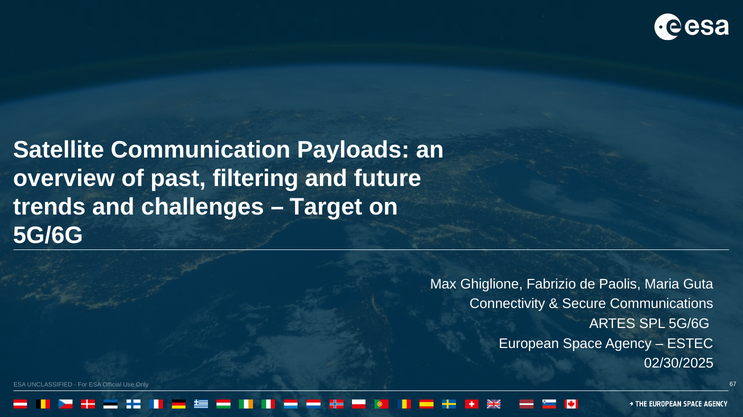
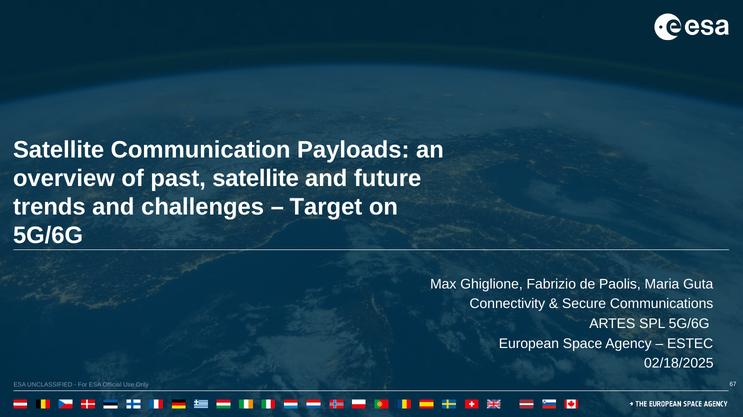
past filtering: filtering -> satellite (256, 178)
02/30/2025: 02/30/2025 -> 02/18/2025 (679, 363)
